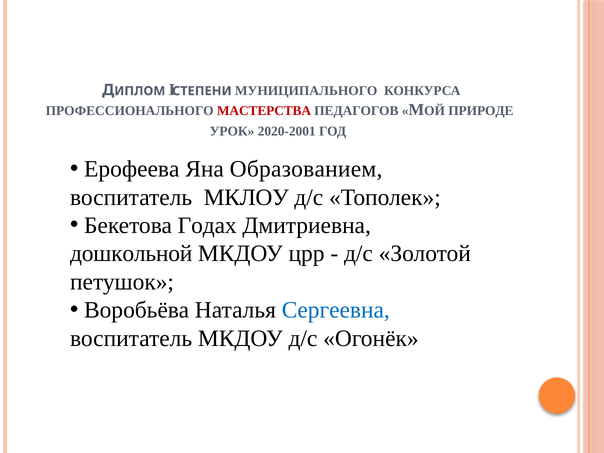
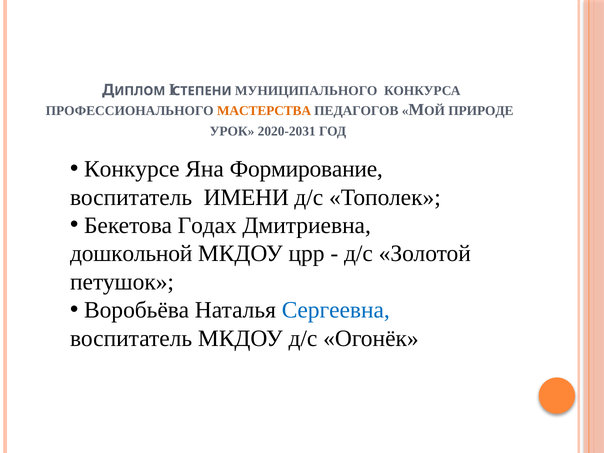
МАСТЕРСТВА colour: red -> orange (264, 111)
2020-2001: 2020-2001 -> 2020-2031 (287, 131)
Ерофеева: Ерофеева -> Конкурсе (132, 169)
Образованием: Образованием -> Формирование (306, 169)
МКЛОУ: МКЛОУ -> ИМЕНИ (246, 197)
